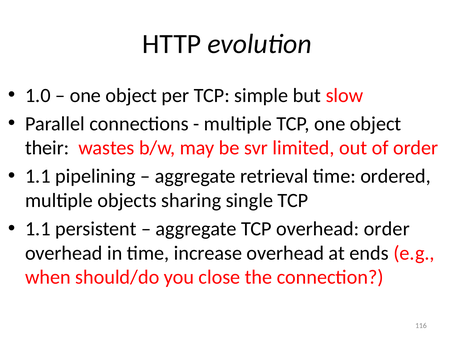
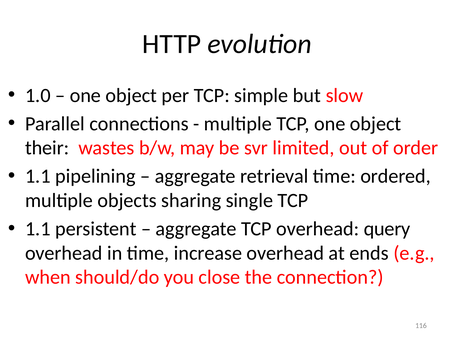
overhead order: order -> query (387, 228)
